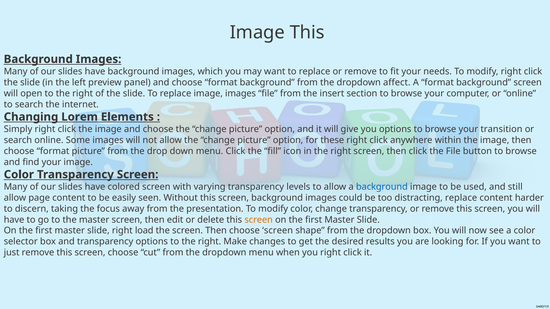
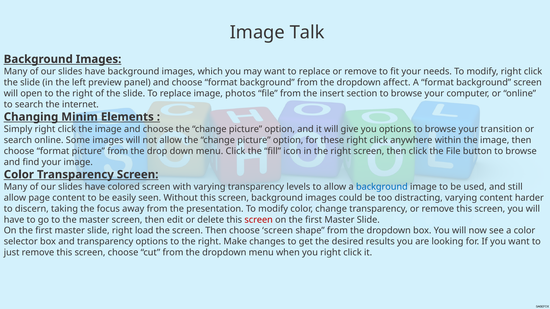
Image This: This -> Talk (307, 32)
image images: images -> photos (240, 93)
Lorem: Lorem -> Minim (80, 117)
distracting replace: replace -> varying (461, 198)
screen colour: orange -> red (259, 220)
